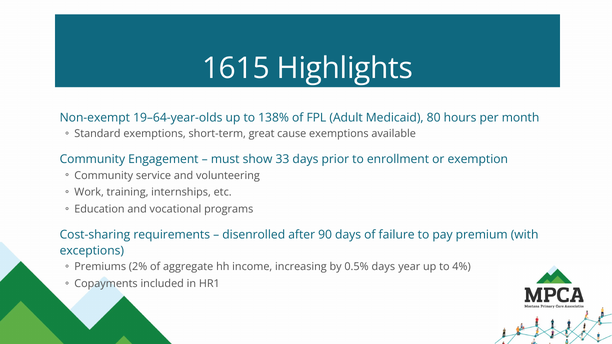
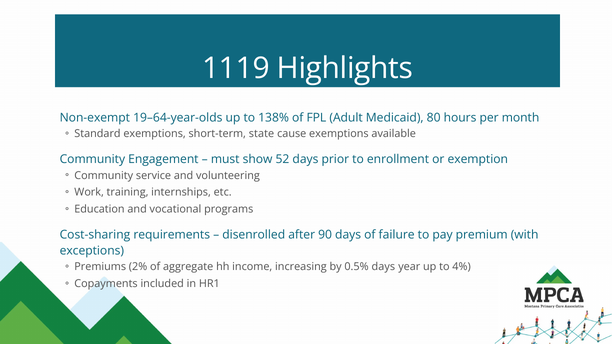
1615: 1615 -> 1119 (236, 69)
great: great -> state (261, 134)
33: 33 -> 52 (282, 159)
